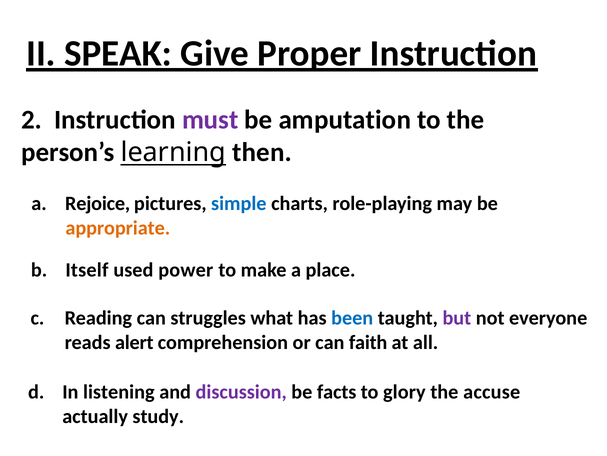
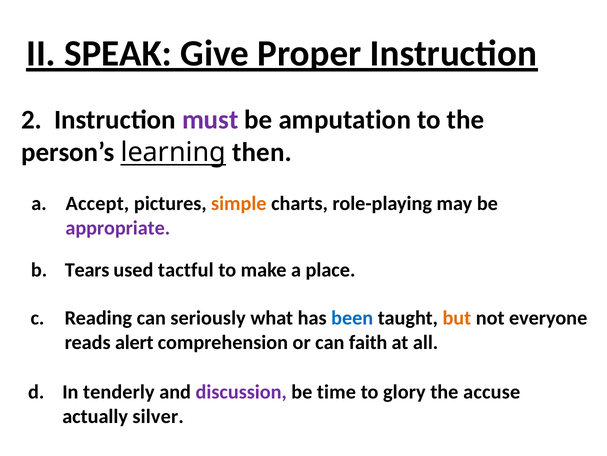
Rejoice: Rejoice -> Accept (97, 203)
simple colour: blue -> orange (239, 203)
appropriate colour: orange -> purple (118, 228)
Itself: Itself -> Tears (87, 270)
power: power -> tactful (186, 270)
struggles: struggles -> seriously (208, 318)
but colour: purple -> orange (457, 318)
listening: listening -> tenderly (119, 392)
facts: facts -> time (336, 392)
study: study -> silver (158, 416)
